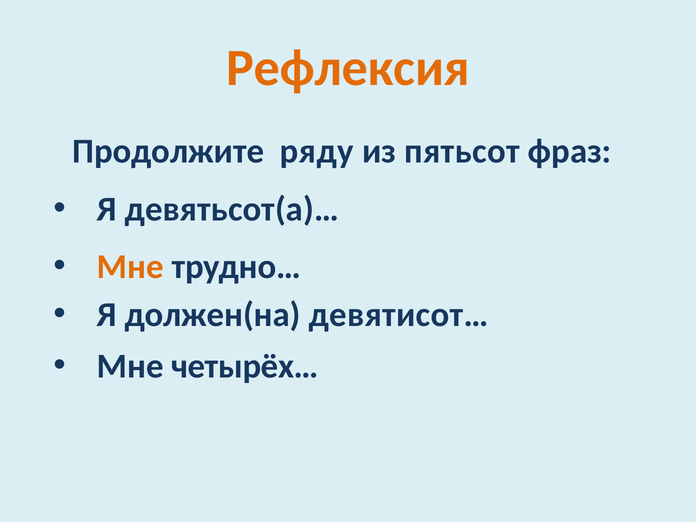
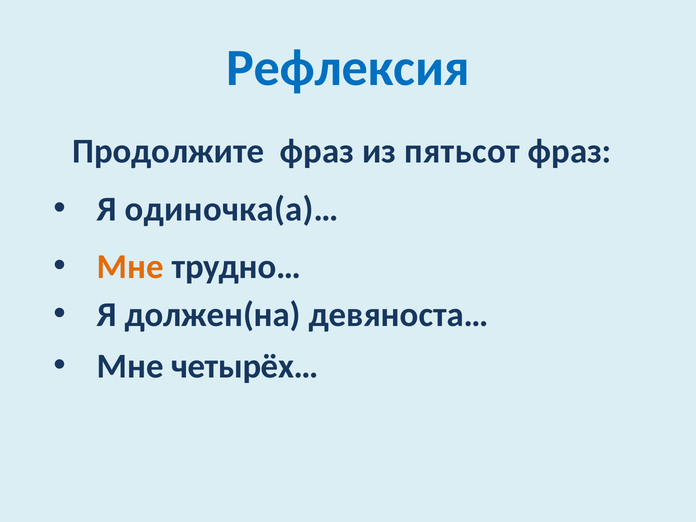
Рефлексия colour: orange -> blue (348, 68)
Продолжите ряду: ряду -> фраз (317, 151)
девятьсот(а)…: девятьсот(а)… -> одиночка(а)… (232, 209)
девятисот…: девятисот… -> девяноста… (399, 315)
